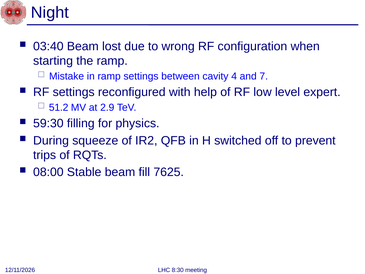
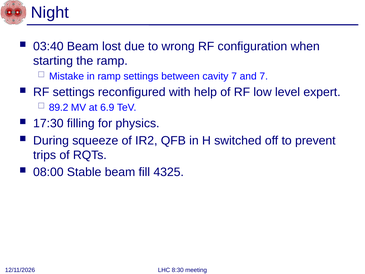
cavity 4: 4 -> 7 (234, 76)
51.2: 51.2 -> 89.2 (59, 107)
2.9: 2.9 -> 6.9 (107, 107)
59:30: 59:30 -> 17:30 (48, 123)
7625: 7625 -> 4325 (169, 172)
